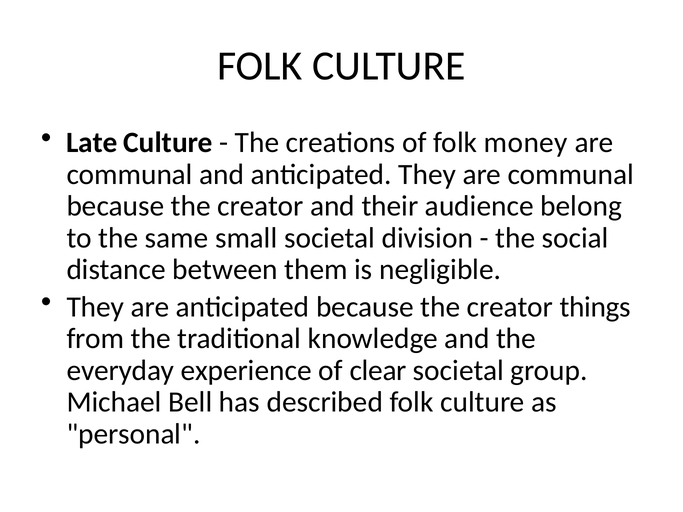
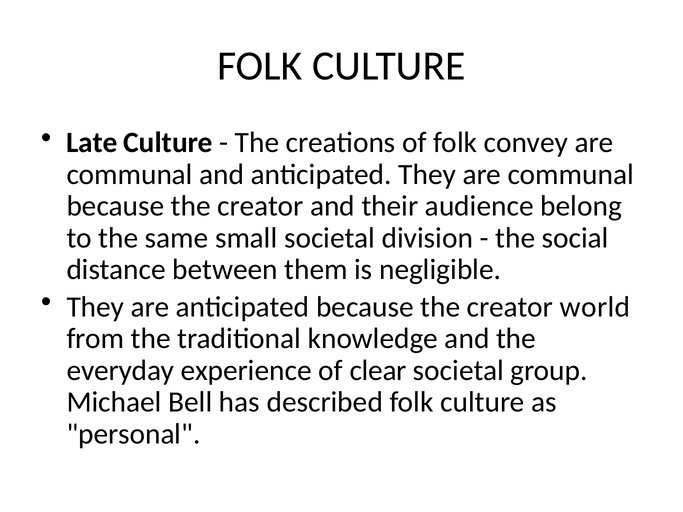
money: money -> convey (526, 143)
things: things -> world (595, 307)
